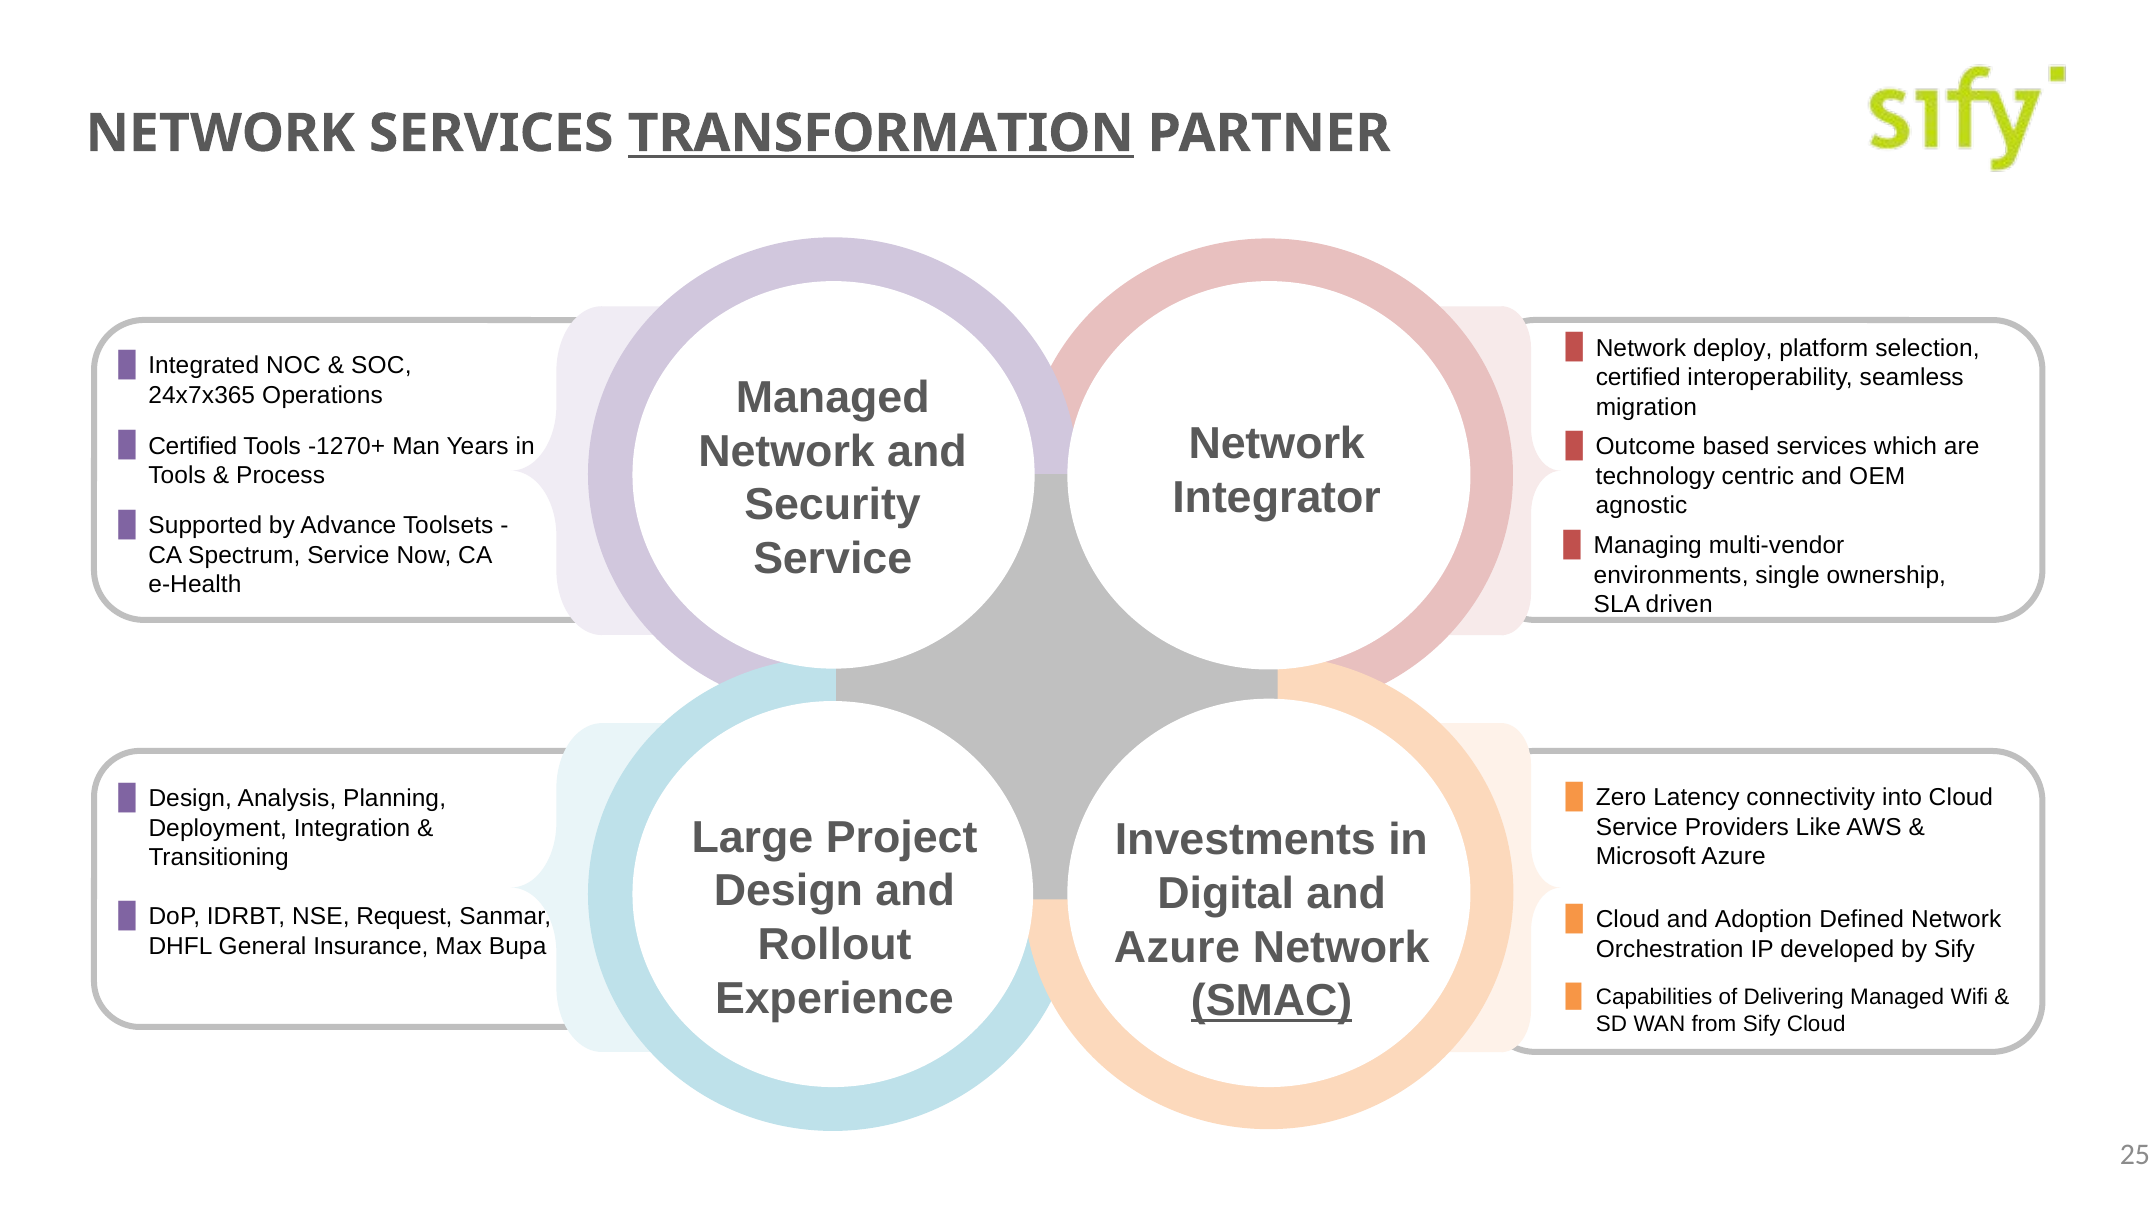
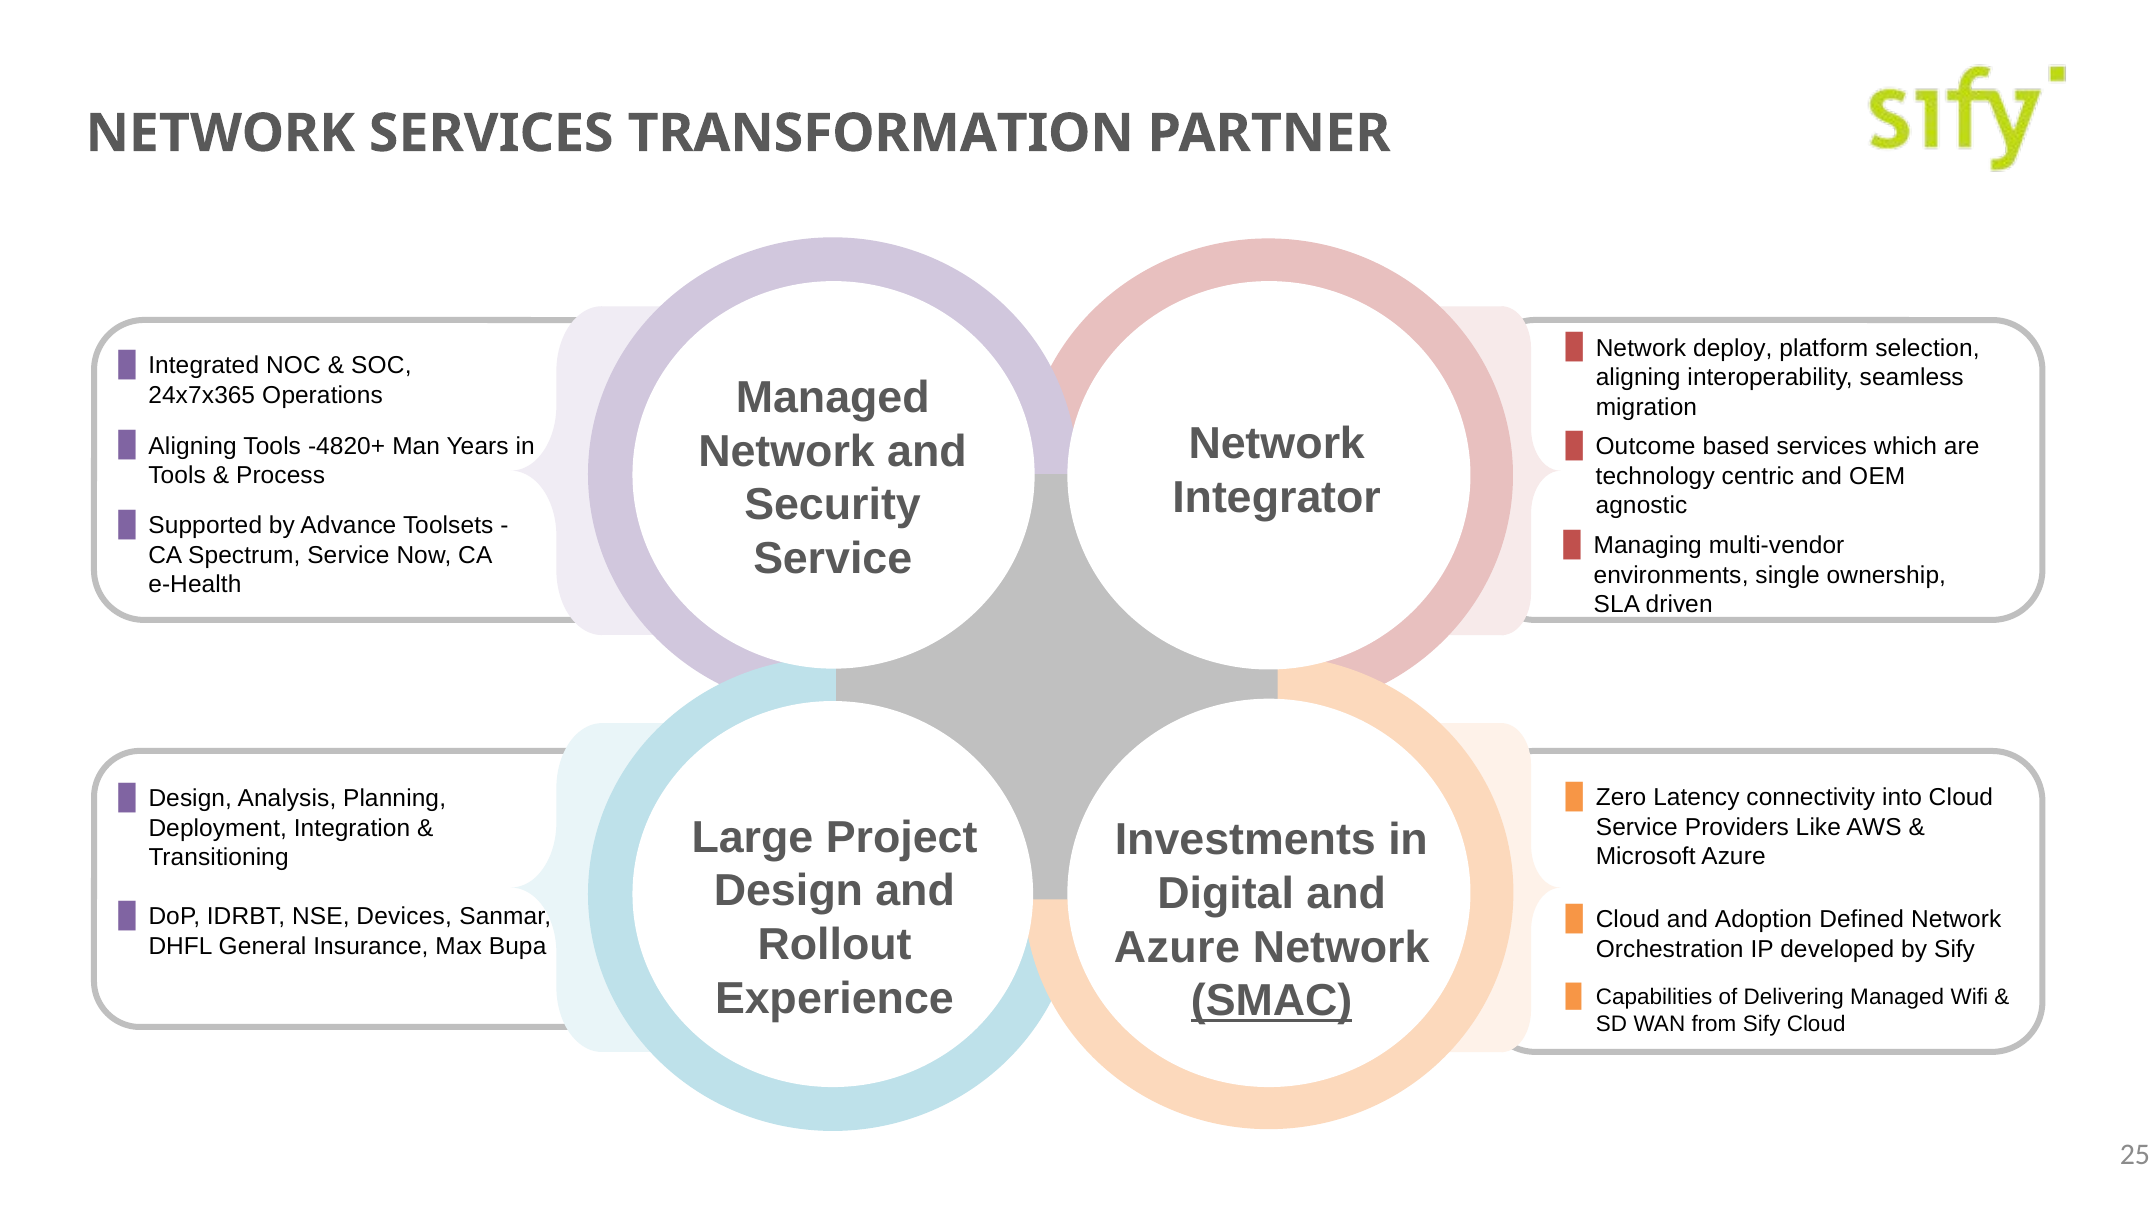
TRANSFORMATION underline: present -> none (881, 133)
certified: certified -> aligning (1638, 378)
Certified: Certified -> Aligning (193, 446)
-1270+: -1270+ -> -4820+ (347, 446)
Request: Request -> Devices (404, 917)
